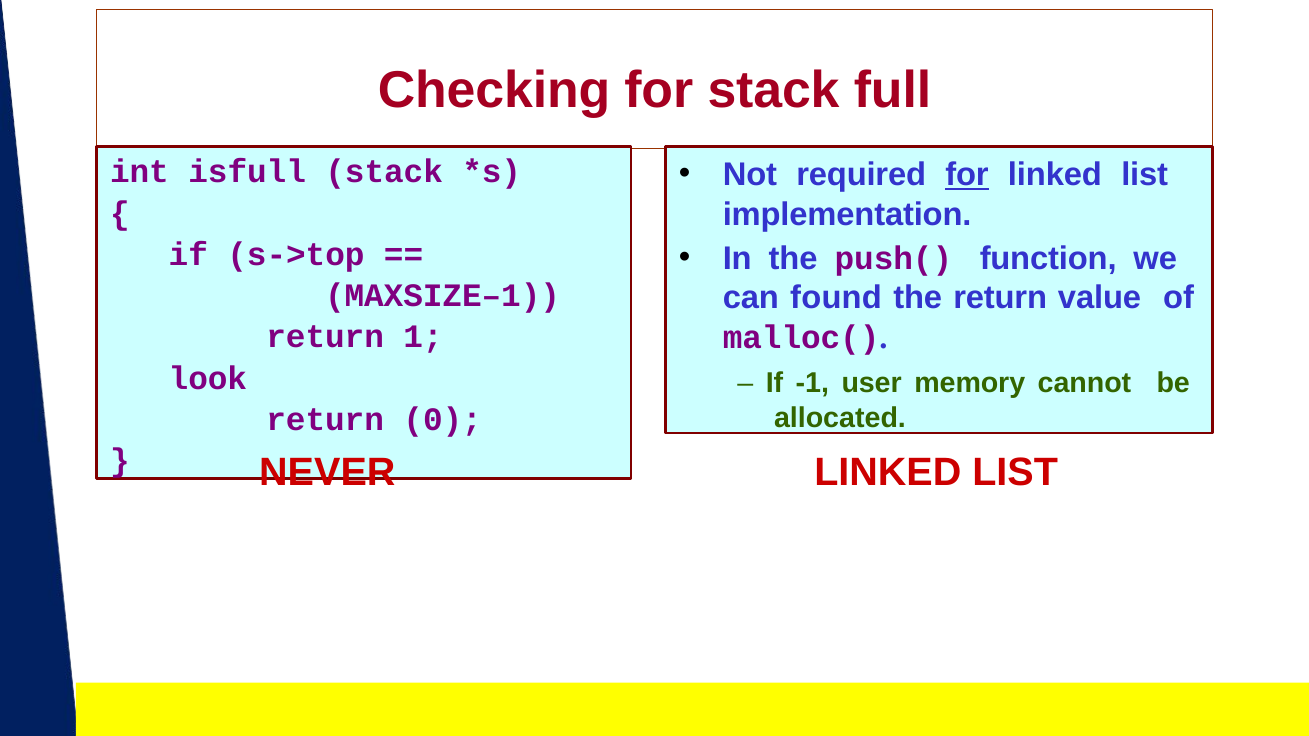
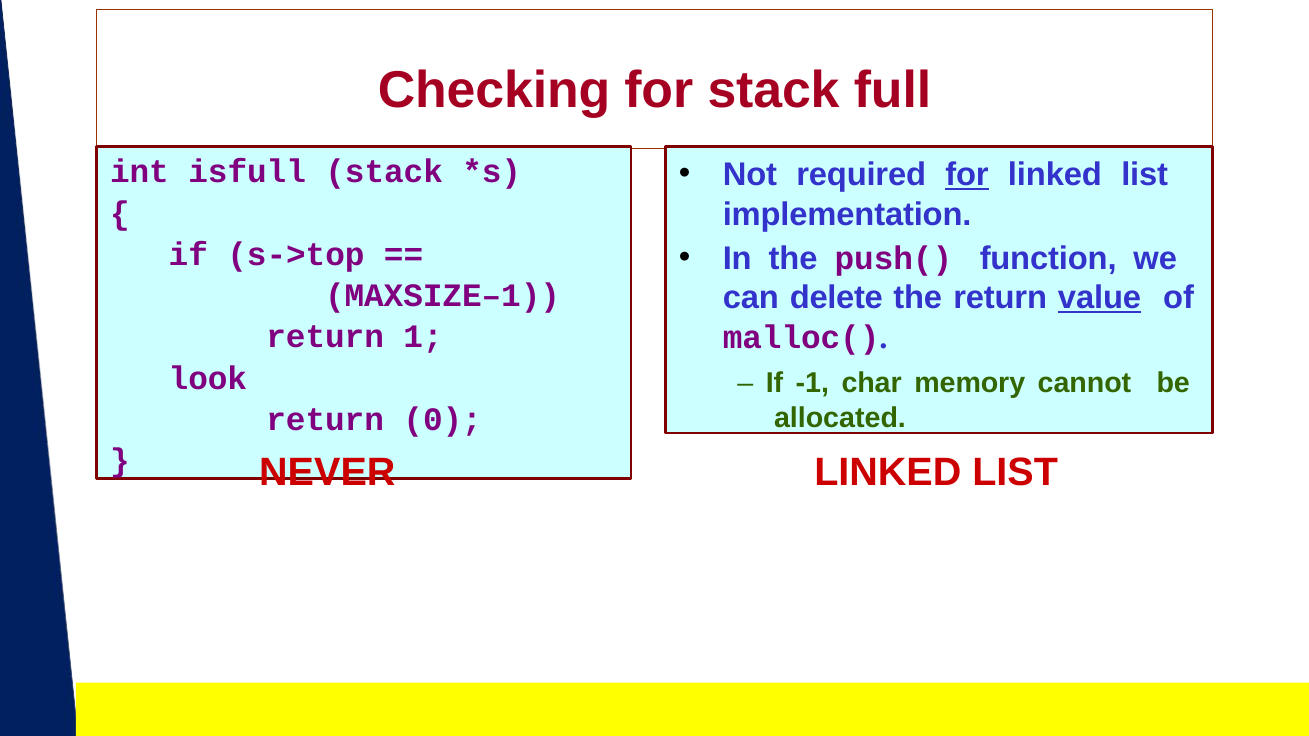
found: found -> delete (836, 298)
value underline: none -> present (1100, 298)
user: user -> char (872, 384)
